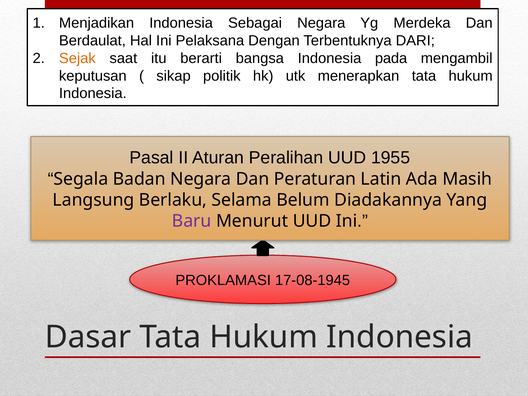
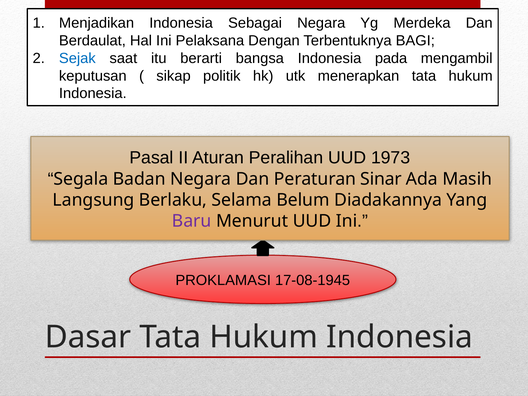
DARI: DARI -> BAGI (415, 41)
Sejak colour: orange -> blue (77, 58)
1955: 1955 -> 1973 (391, 158)
Latin: Latin -> Sinar (381, 179)
